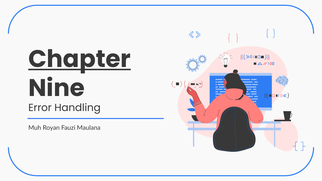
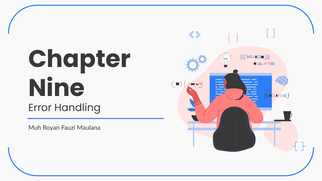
Chapter underline: present -> none (80, 59)
